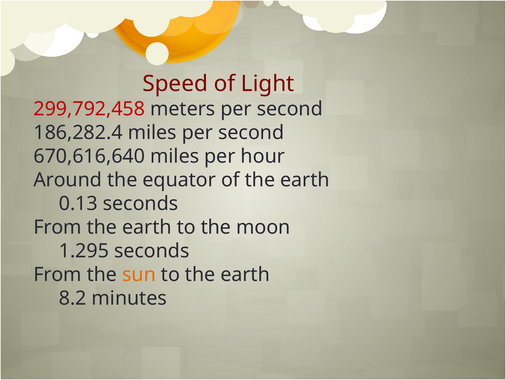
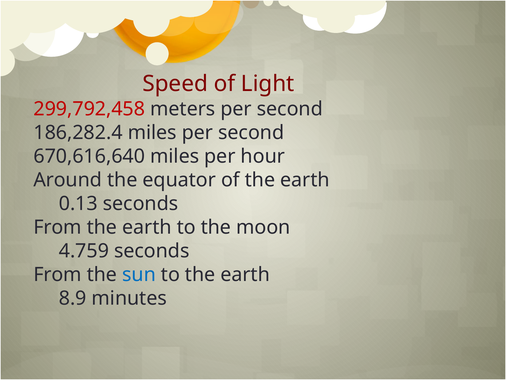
1.295: 1.295 -> 4.759 (84, 251)
sun colour: orange -> blue (139, 274)
8.2: 8.2 -> 8.9 (73, 298)
